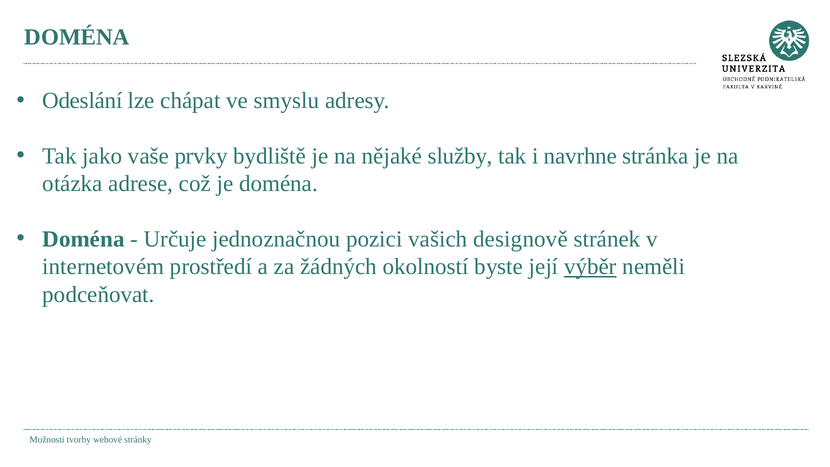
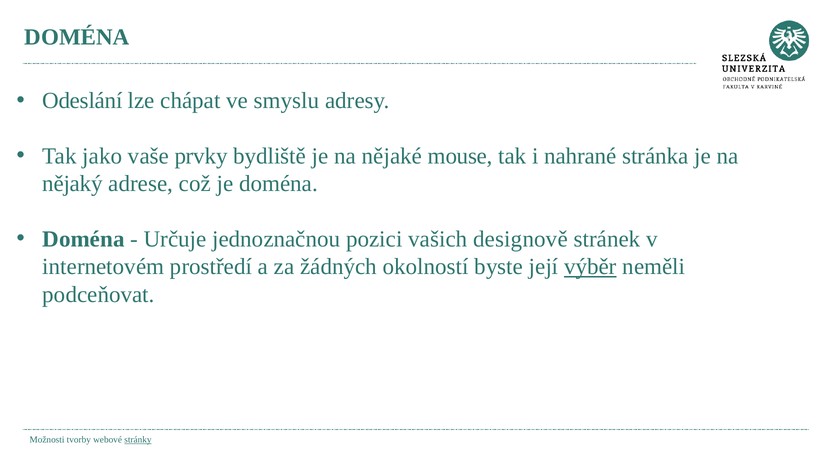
služby: služby -> mouse (460, 156)
navrhne: navrhne -> nahrané (580, 156)
otázka: otázka -> nějaký (73, 184)
stránky underline: none -> present (138, 440)
